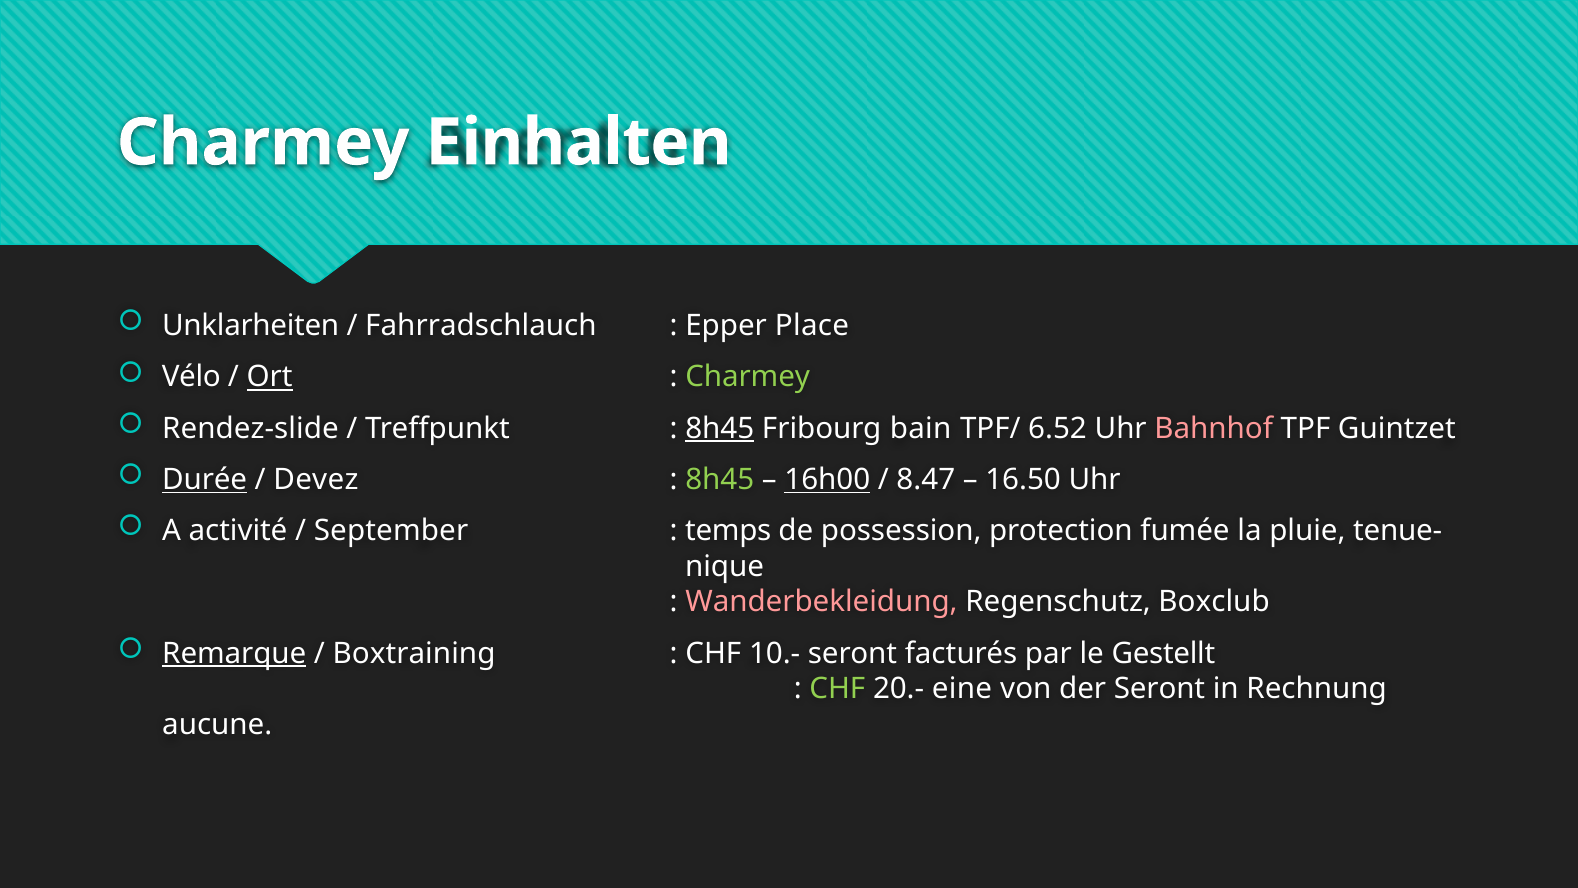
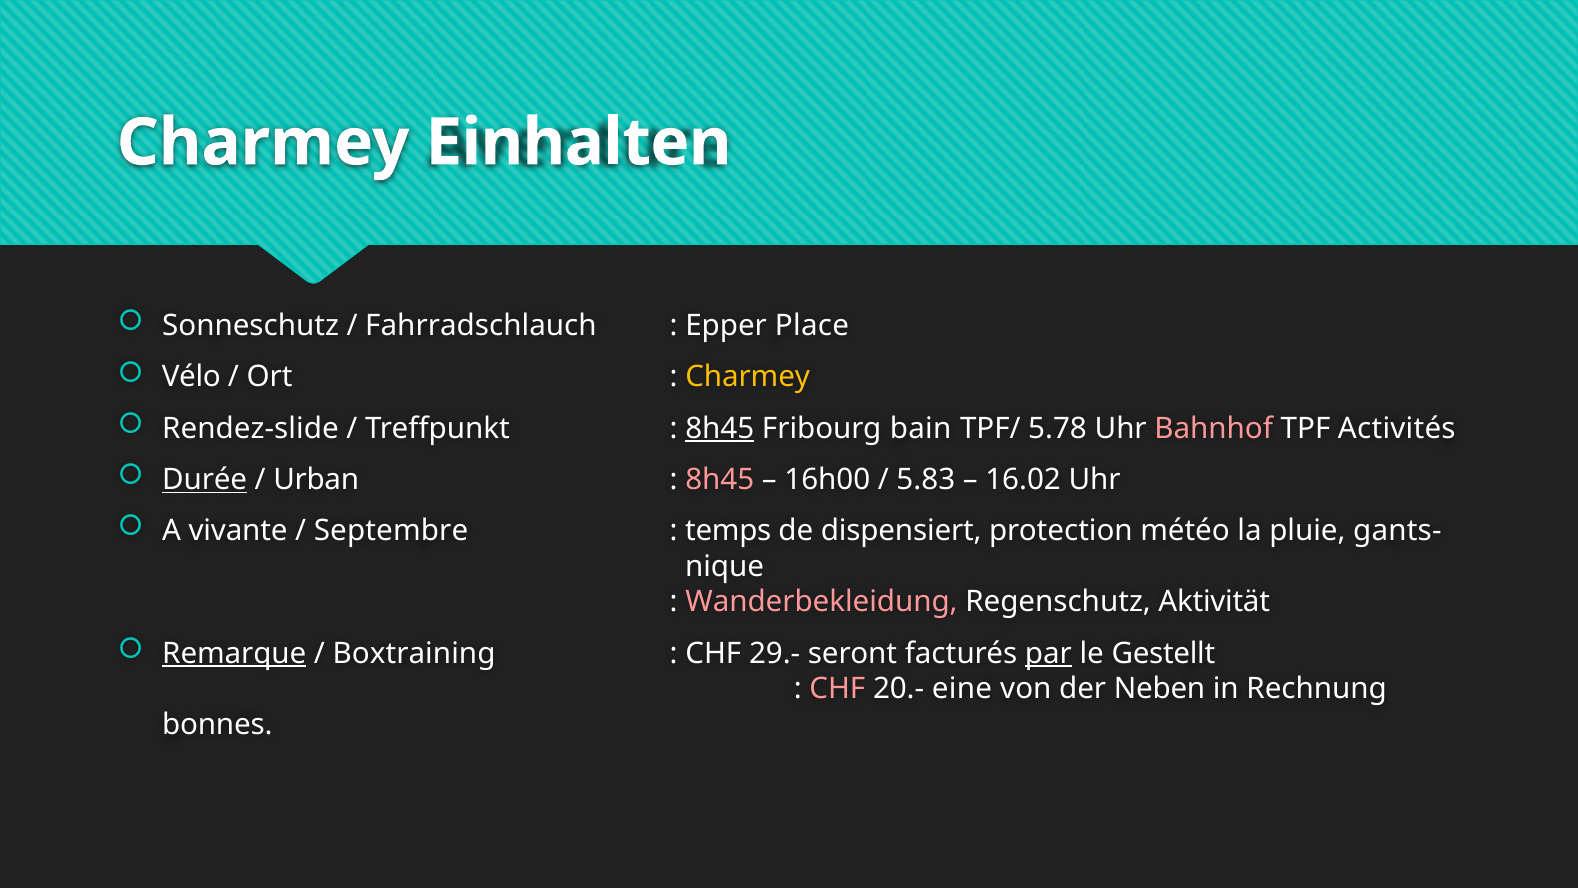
Unklarheiten: Unklarheiten -> Sonneschutz (251, 326)
Ort underline: present -> none (270, 377)
Charmey colour: light green -> yellow (748, 377)
6.52: 6.52 -> 5.78 (1058, 428)
Guintzet: Guintzet -> Activités (1397, 428)
Devez: Devez -> Urban (316, 480)
8h45 colour: light green -> pink (720, 480)
16h00 underline: present -> none (827, 480)
8.47: 8.47 -> 5.83 (926, 480)
16.50: 16.50 -> 16.02 (1023, 480)
activité: activité -> vivante (238, 531)
September: September -> Septembre (391, 531)
possession: possession -> dispensiert (901, 531)
fumée: fumée -> météo (1185, 531)
tenue-: tenue- -> gants- (1397, 531)
Boxclub: Boxclub -> Aktivität (1214, 602)
10.-: 10.- -> 29.- (775, 653)
par underline: none -> present (1048, 653)
CHF colour: light green -> pink (837, 689)
der Seront: Seront -> Neben (1160, 689)
aucune: aucune -> bonnes (217, 724)
